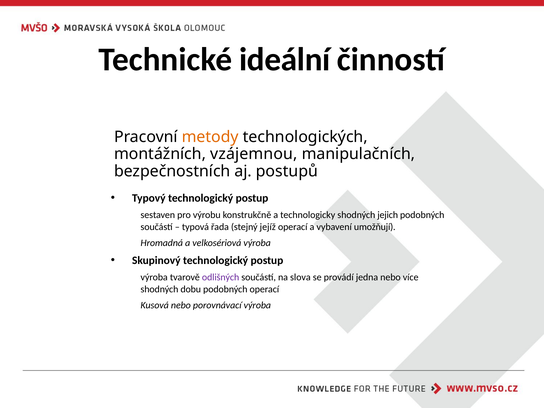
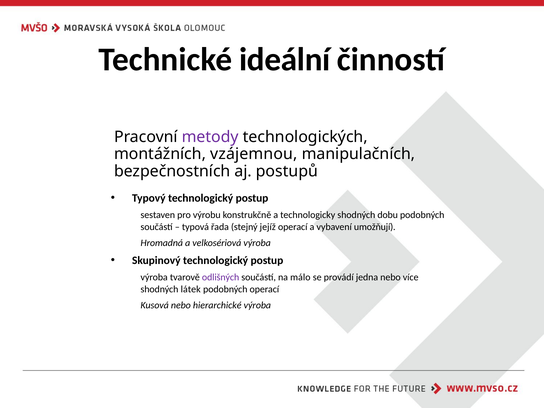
metody colour: orange -> purple (210, 137)
jejich: jejich -> dobu (388, 215)
slova: slova -> málo (300, 277)
dobu: dobu -> látek (191, 289)
porovnávací: porovnávací -> hierarchické (217, 305)
